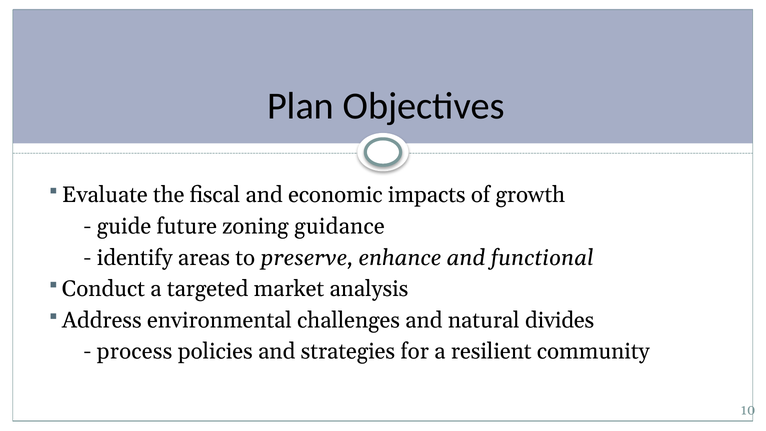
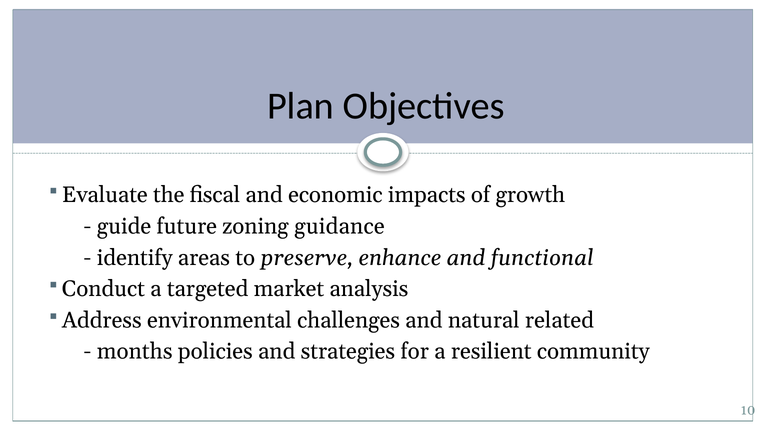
divides: divides -> related (560, 320)
process: process -> months (135, 351)
